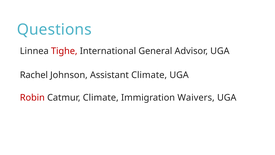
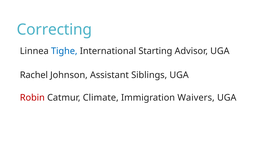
Questions: Questions -> Correcting (54, 30)
Tighe colour: red -> blue (64, 51)
General: General -> Starting (155, 51)
Assistant Climate: Climate -> Siblings (149, 75)
